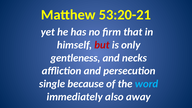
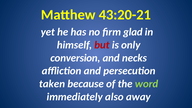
53:20-21: 53:20-21 -> 43:20-21 (125, 15)
that: that -> glad (133, 32)
gentleness: gentleness -> conversion (75, 58)
single: single -> taken (52, 84)
word colour: light blue -> light green (147, 84)
